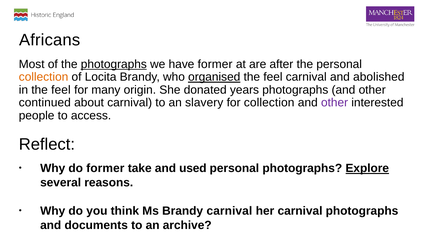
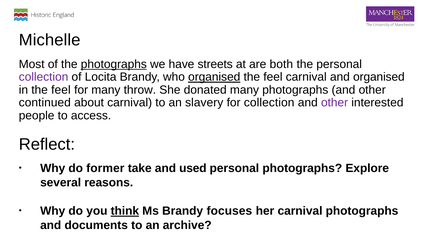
Africans: Africans -> Michelle (50, 40)
have former: former -> streets (215, 64)
after: after -> both (281, 64)
collection colour: orange -> purple (44, 77)
and abolished: abolished -> organised (379, 77)
origin: origin -> throw (140, 90)
donated years: years -> many (244, 90)
Explore underline: present -> none (367, 169)
think underline: none -> present (125, 211)
Brandy carnival: carnival -> focuses (229, 211)
